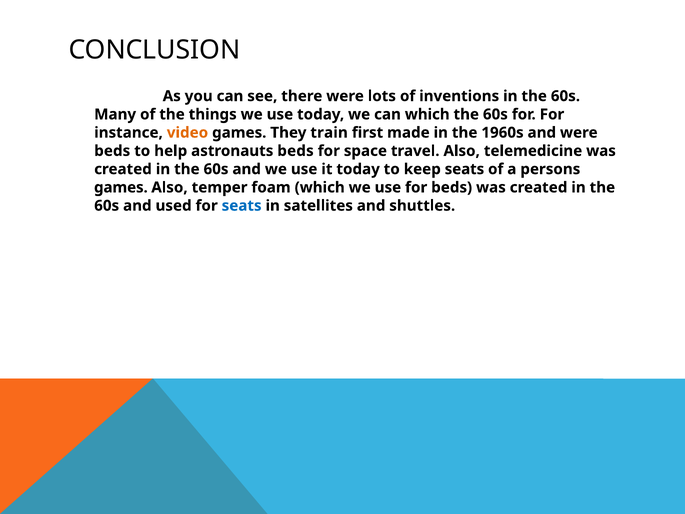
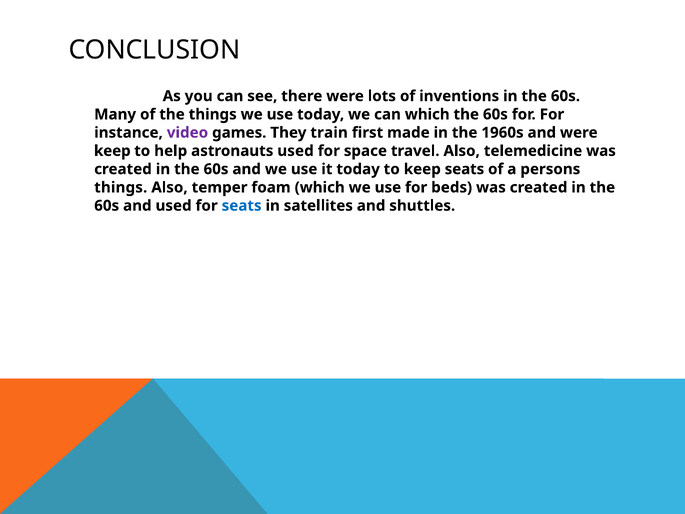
video colour: orange -> purple (187, 133)
beds: beds -> keep (112, 151)
astronauts beds: beds -> used (296, 151)
games: games -> things (121, 187)
